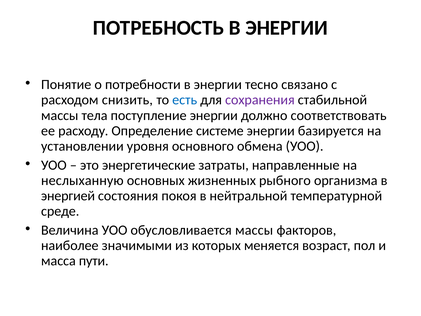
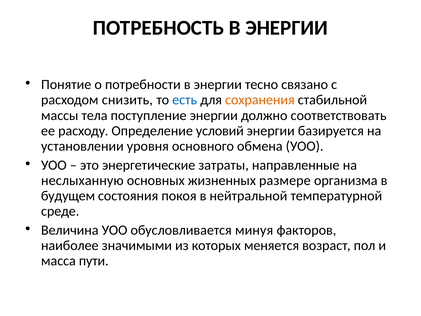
сохранения colour: purple -> orange (260, 100)
системе: системе -> условий (220, 131)
рыбного: рыбного -> размере (285, 180)
энергией: энергией -> будущем (68, 196)
обусловливается массы: массы -> минуя (254, 230)
